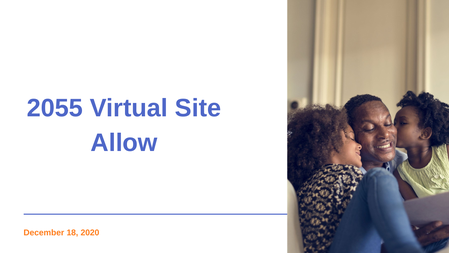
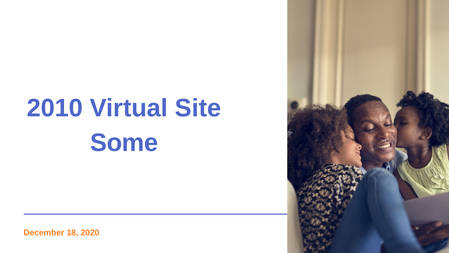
2055: 2055 -> 2010 (55, 108)
Allow: Allow -> Some (124, 142)
